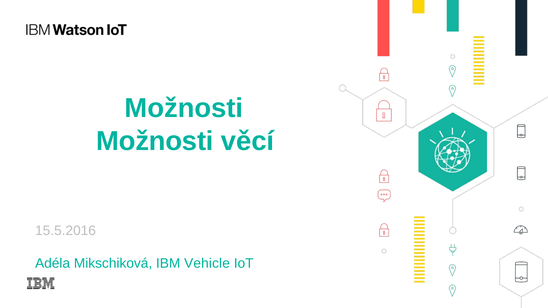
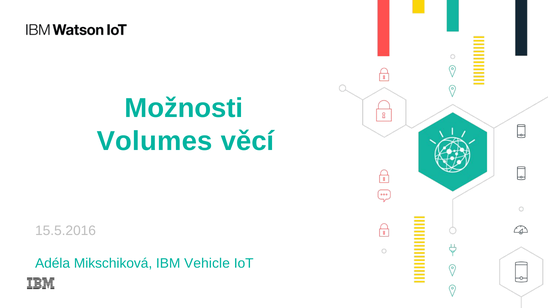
Možnosti: Možnosti -> Volumes (155, 141)
